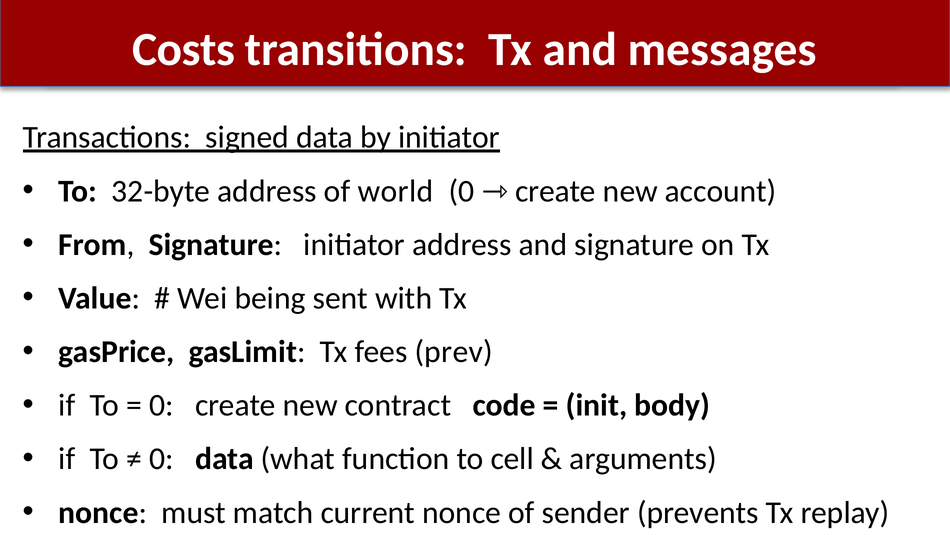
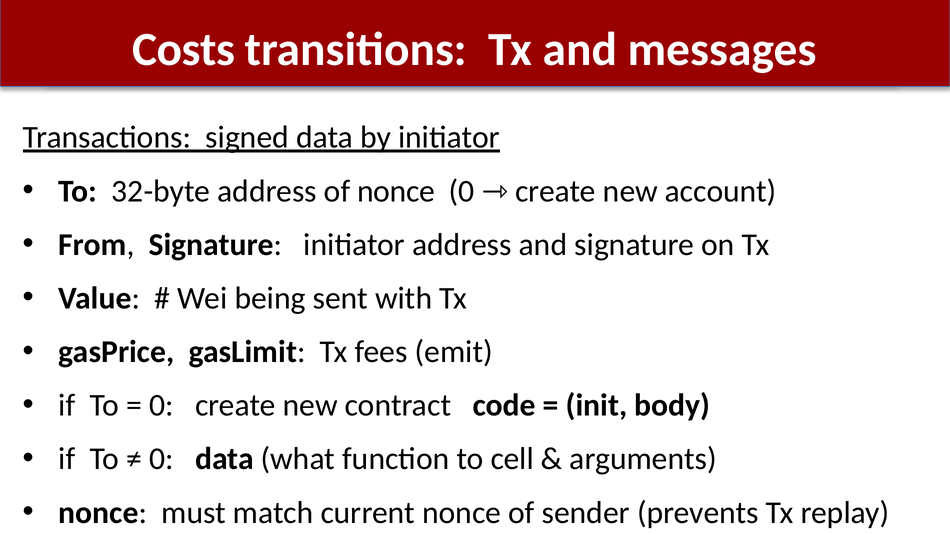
of world: world -> nonce (396, 191)
prev: prev -> emit (454, 351)
